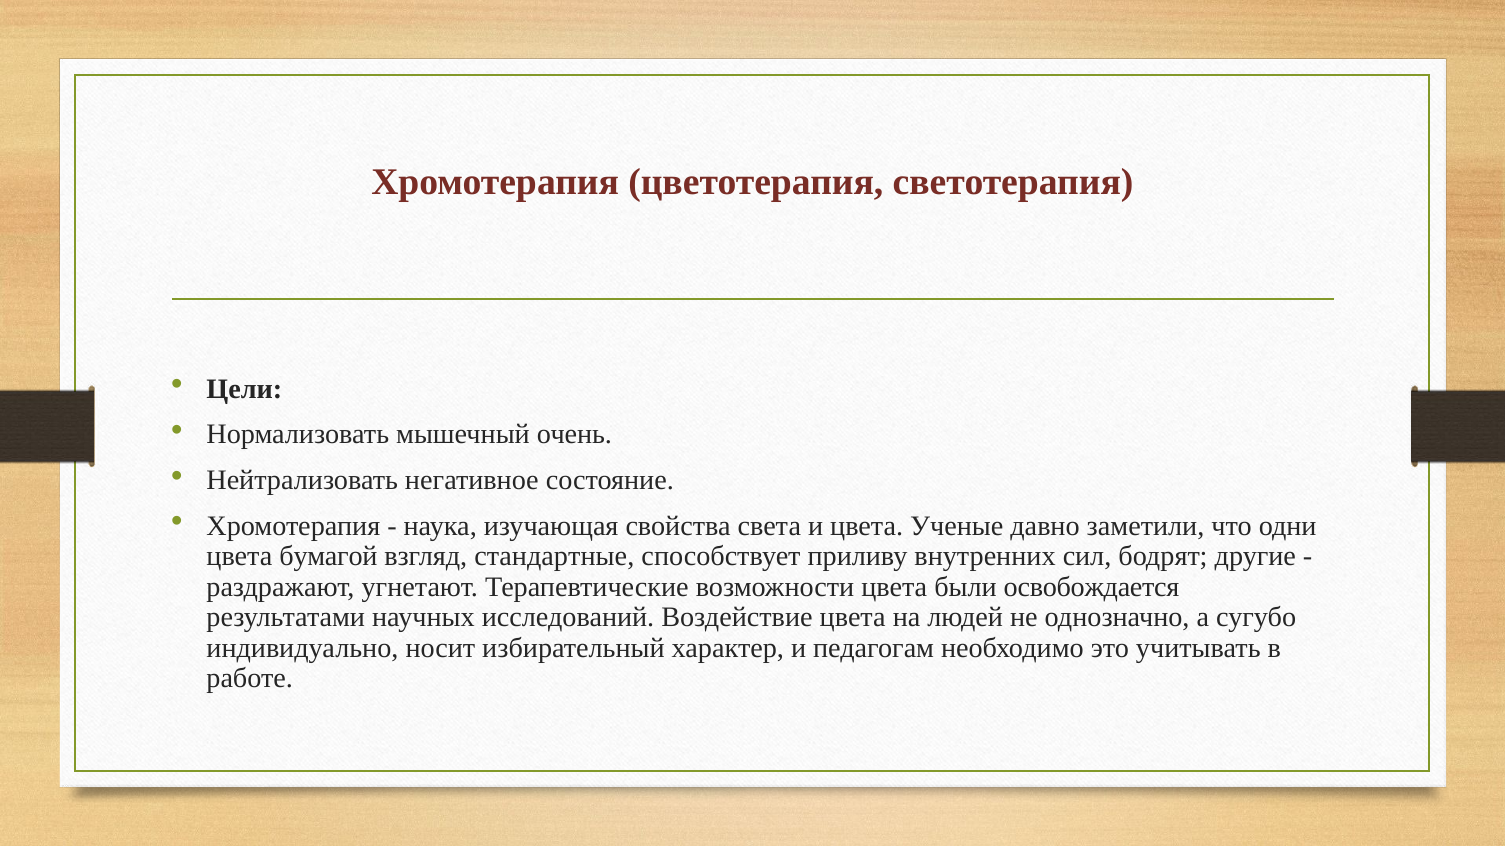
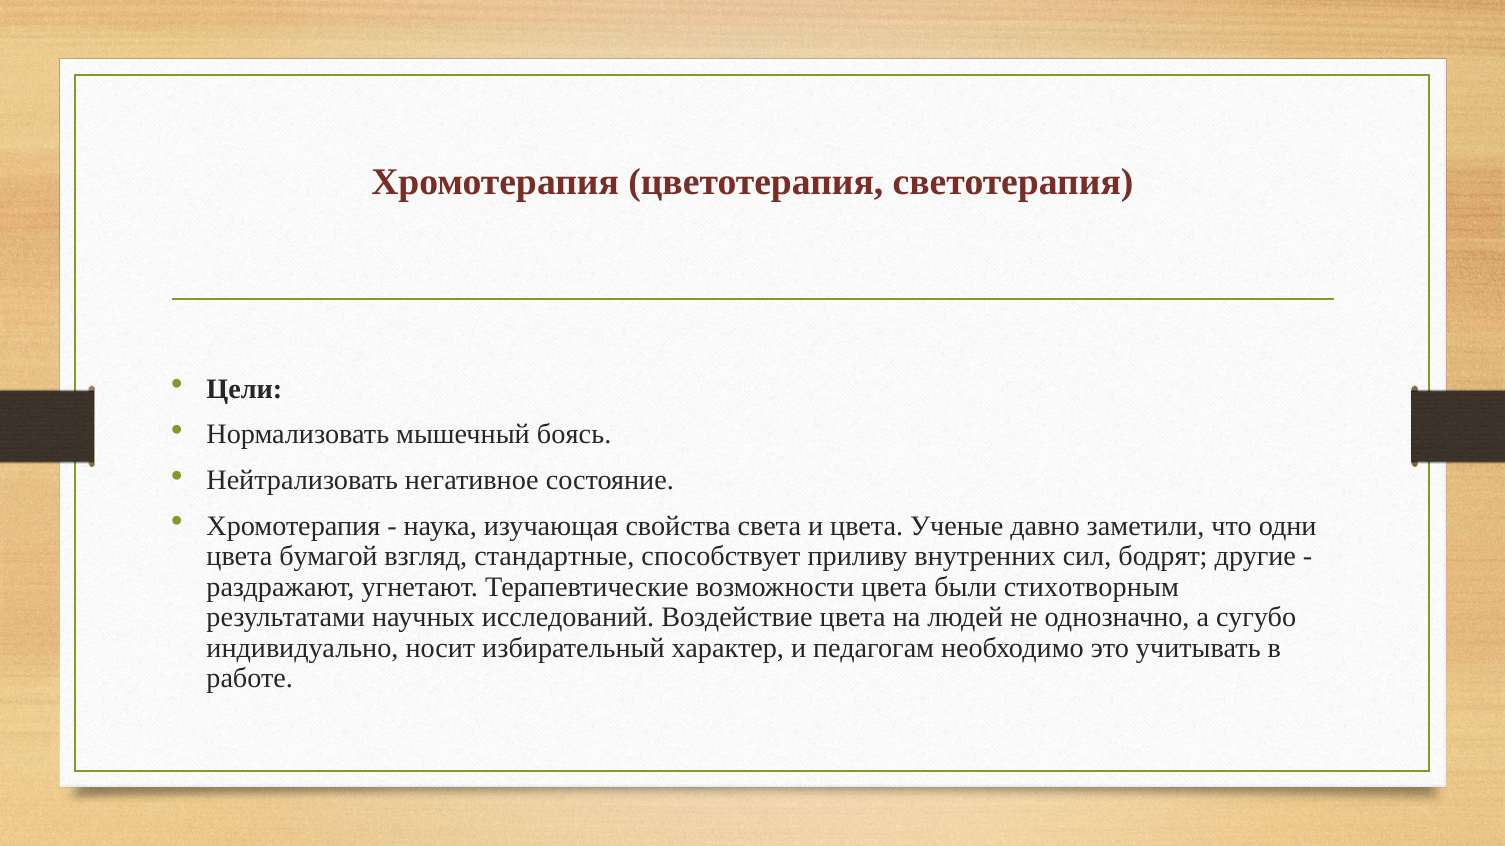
очень: очень -> боясь (574, 435)
освобождается: освобождается -> стихотворным (1091, 587)
